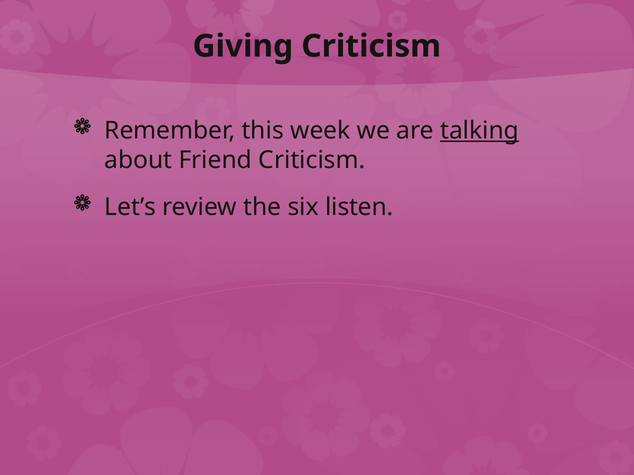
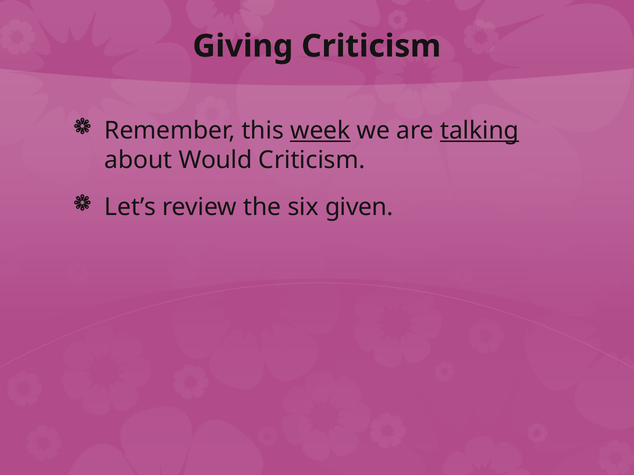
week underline: none -> present (320, 131)
Friend: Friend -> Would (215, 160)
listen: listen -> given (359, 207)
